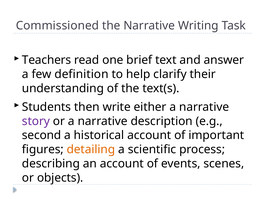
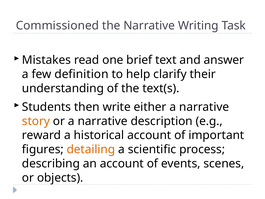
Teachers: Teachers -> Mistakes (47, 60)
story colour: purple -> orange (36, 121)
second: second -> reward (42, 135)
